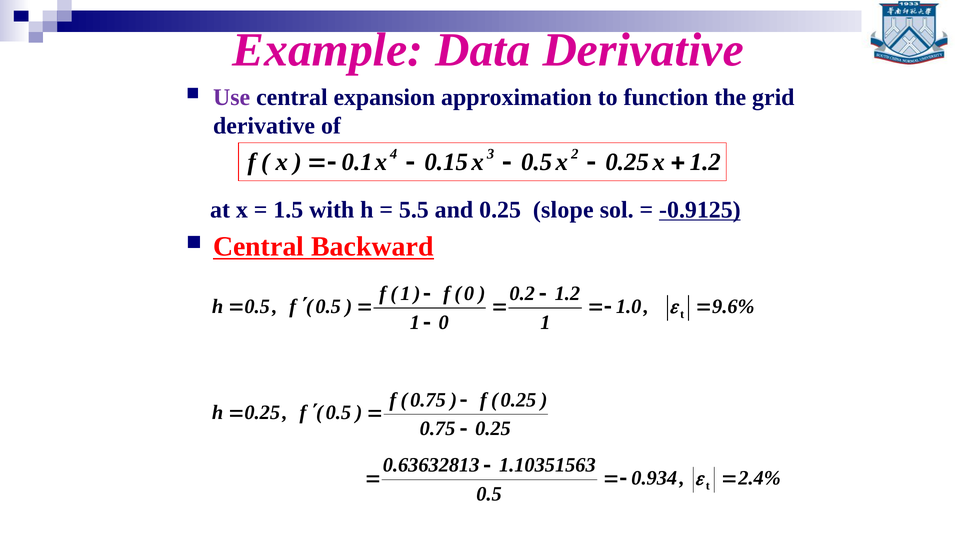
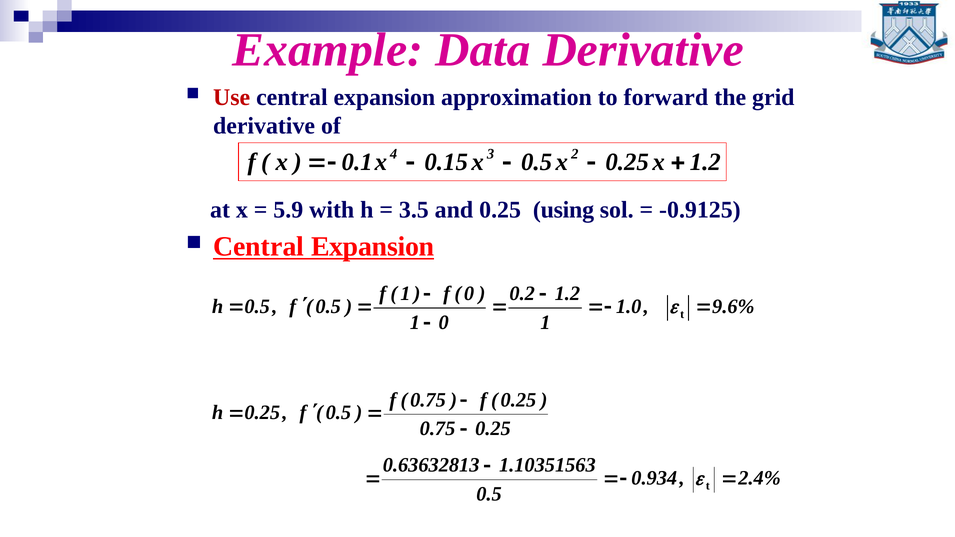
Use colour: purple -> red (232, 97)
function: function -> forward (666, 97)
1.5: 1.5 -> 5.9 (288, 210)
5.5: 5.5 -> 3.5 (414, 210)
slope: slope -> using (564, 210)
-0.9125 underline: present -> none (700, 210)
Backward: Backward -> Expansion (373, 247)
